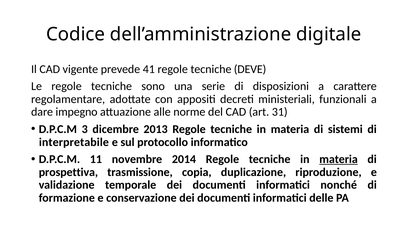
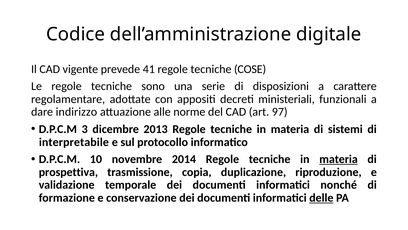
DEVE: DEVE -> COSE (250, 69)
impegno: impegno -> indirizzo (76, 112)
31: 31 -> 97 (280, 112)
11: 11 -> 10 (96, 159)
delle underline: none -> present (321, 197)
